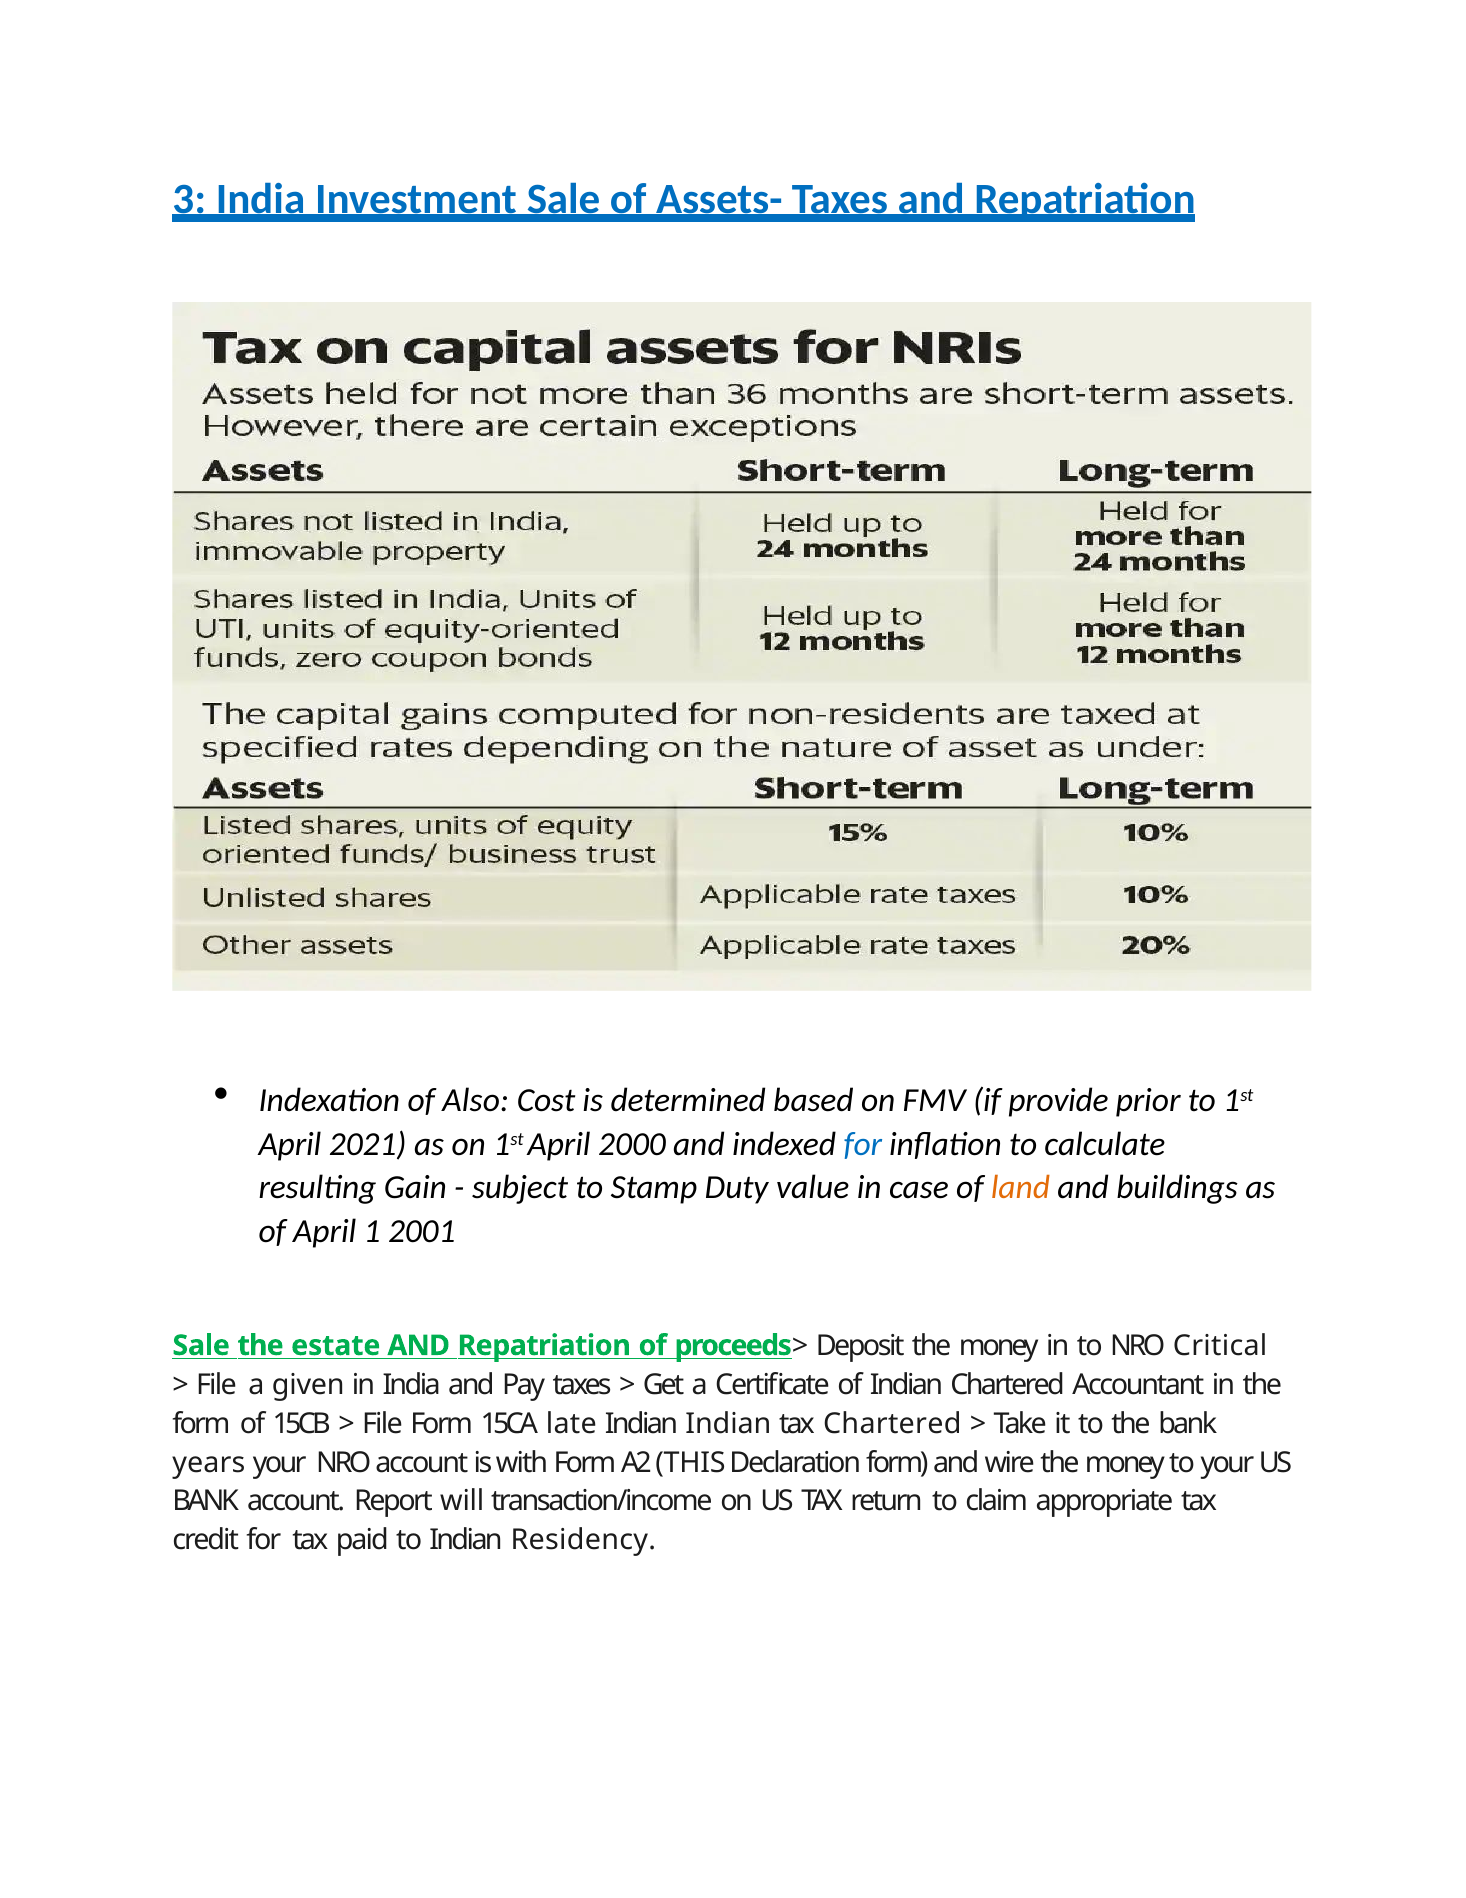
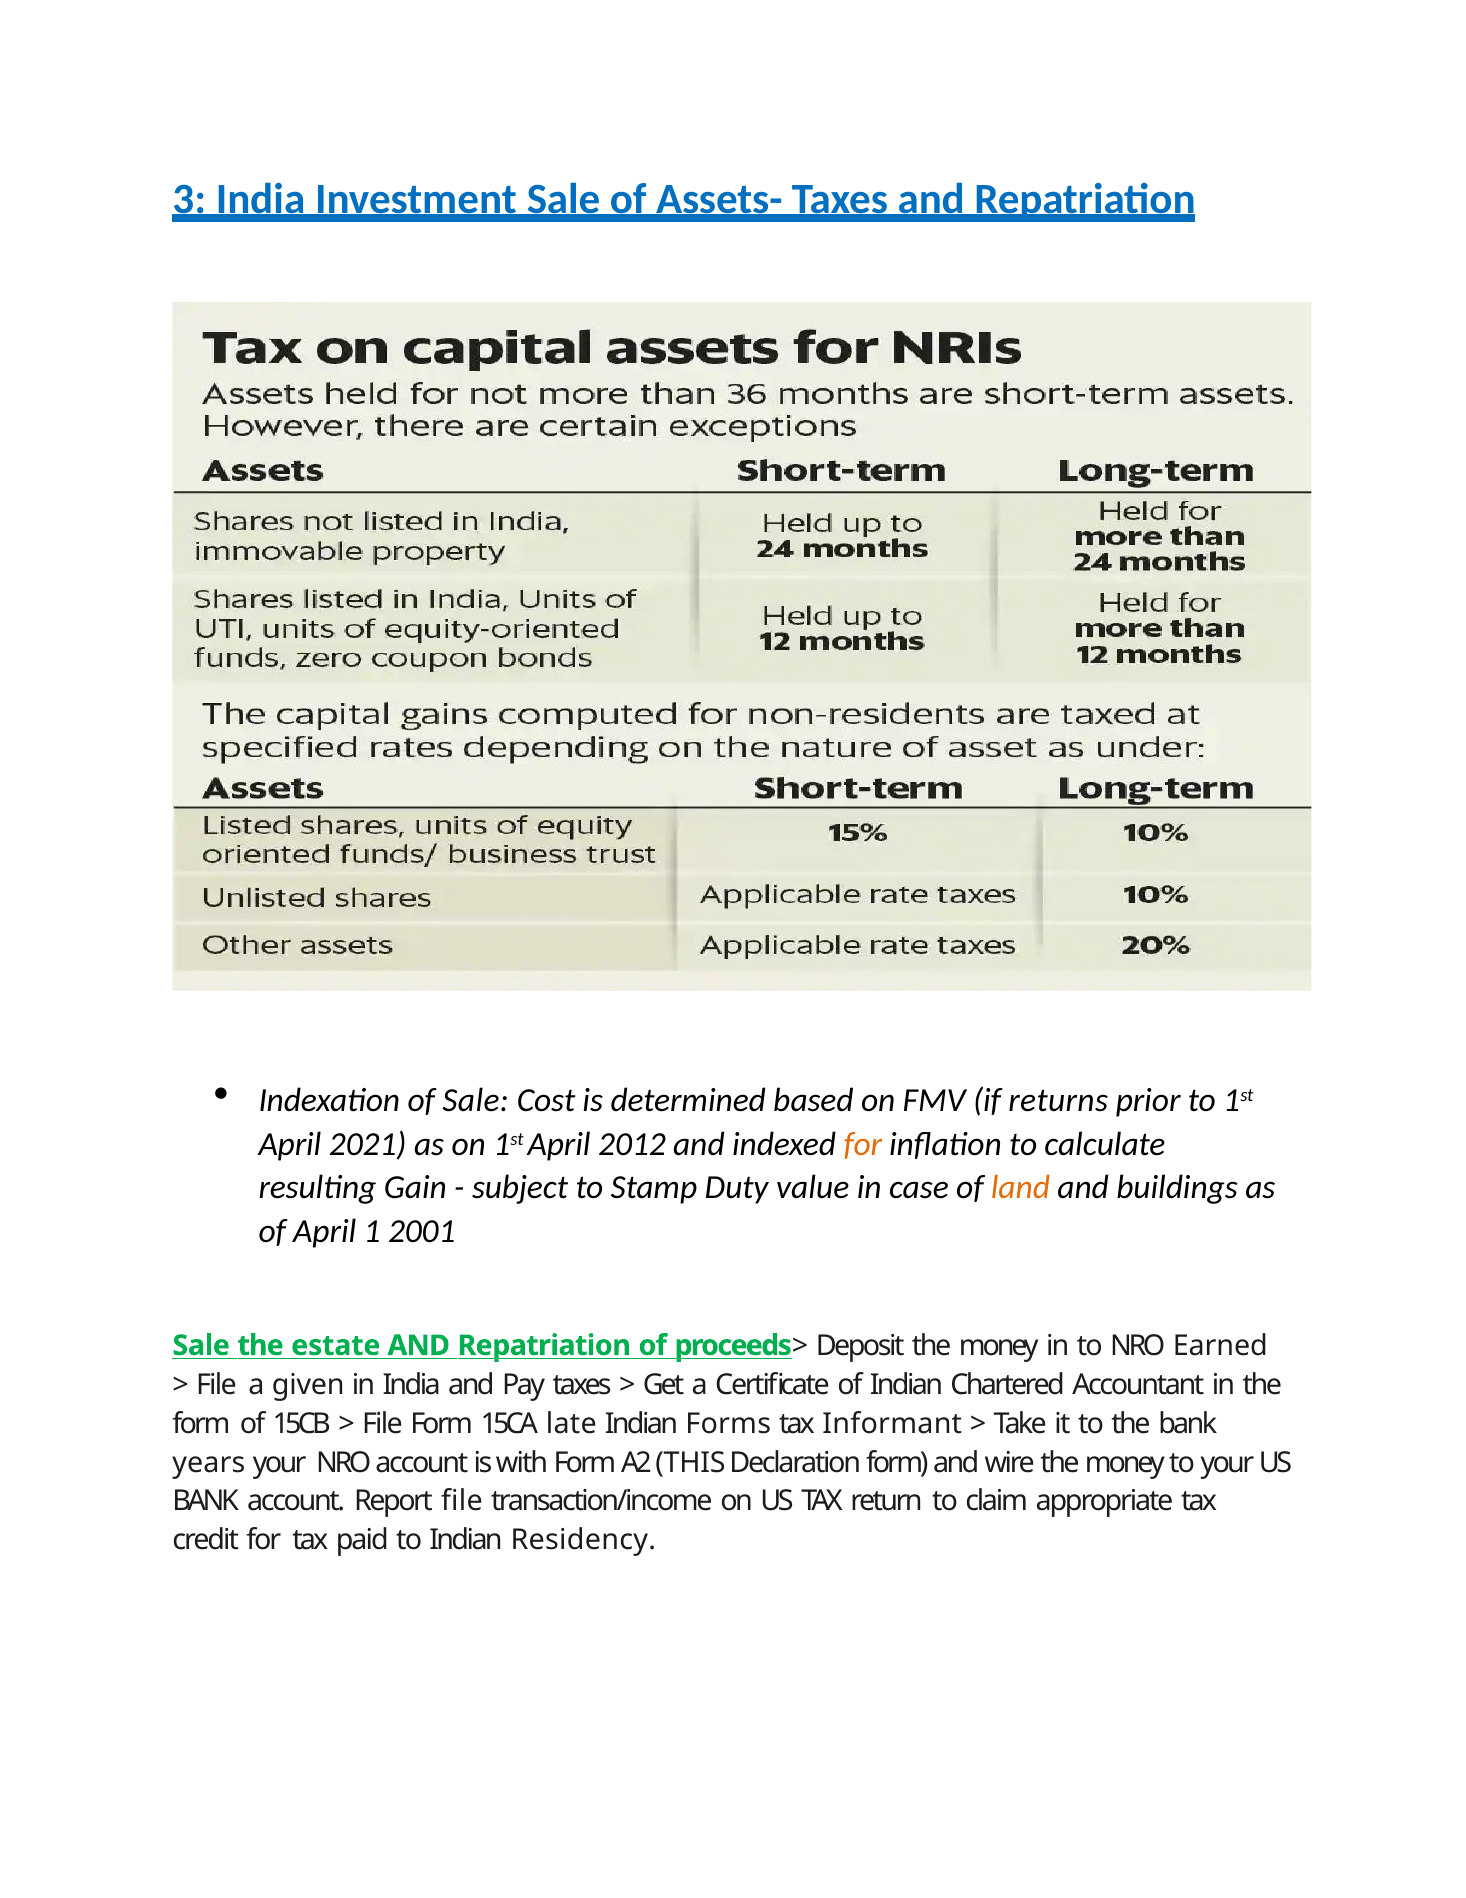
of Also: Also -> Sale (476, 1100)
provide: provide -> returns (1058, 1100)
2000: 2000 -> 2012 (632, 1143)
for colour: blue -> orange (863, 1143)
Critical: Critical -> Earned (1220, 1345)
Indian Indian: Indian -> Forms (728, 1423)
tax Chartered: Chartered -> Informant (892, 1423)
Report will: will -> file (462, 1501)
